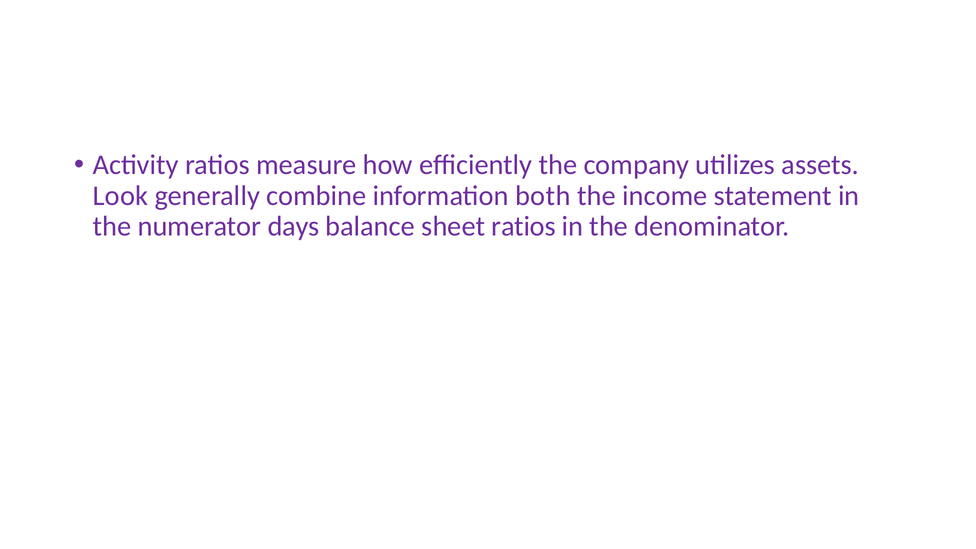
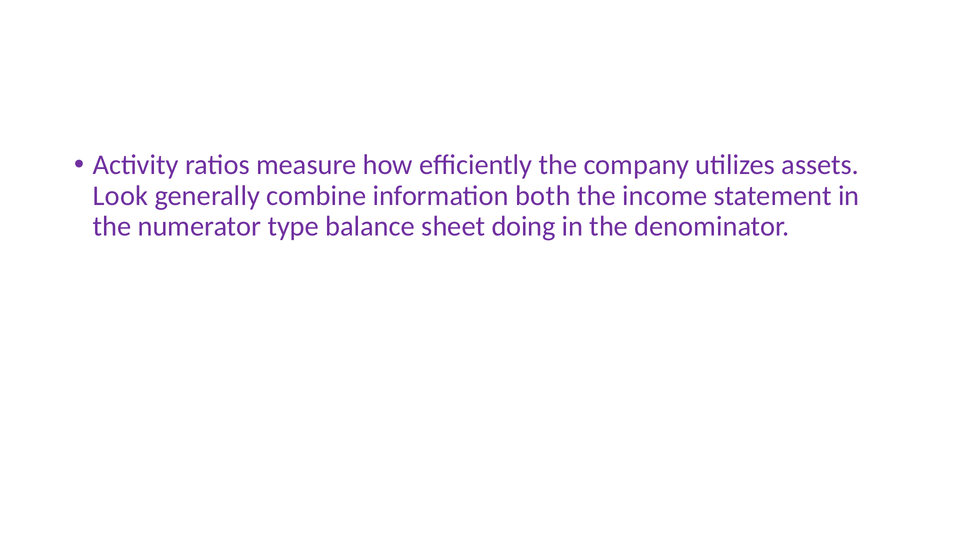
days: days -> type (293, 227)
sheet ratios: ratios -> doing (524, 227)
